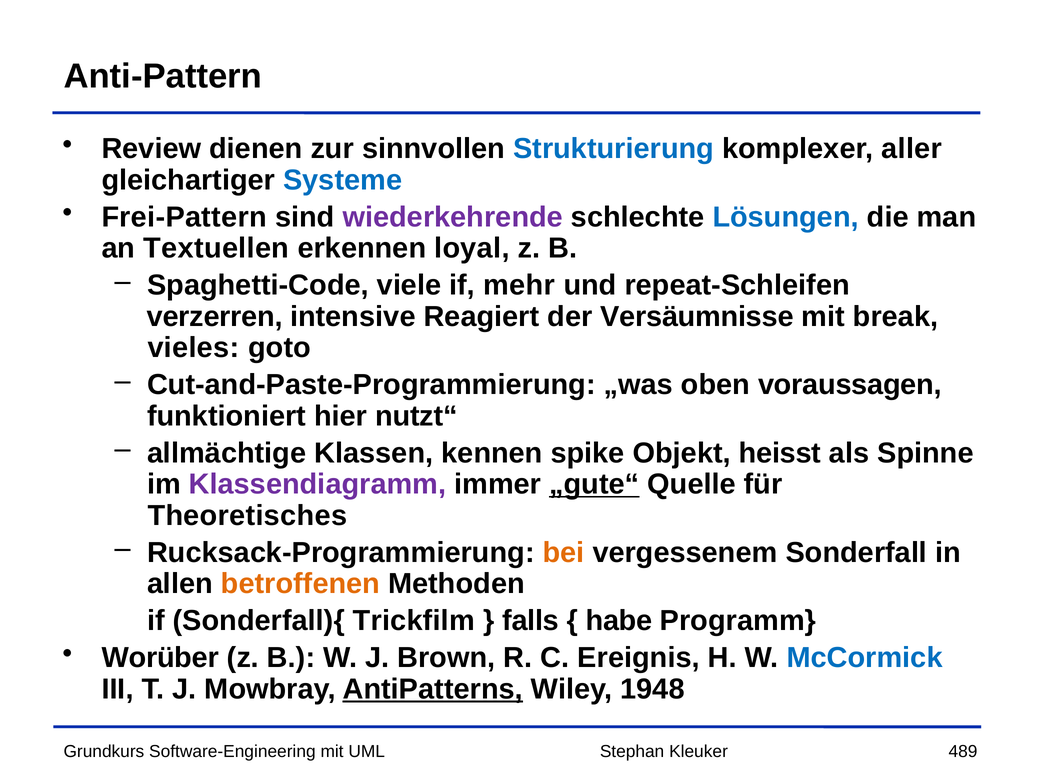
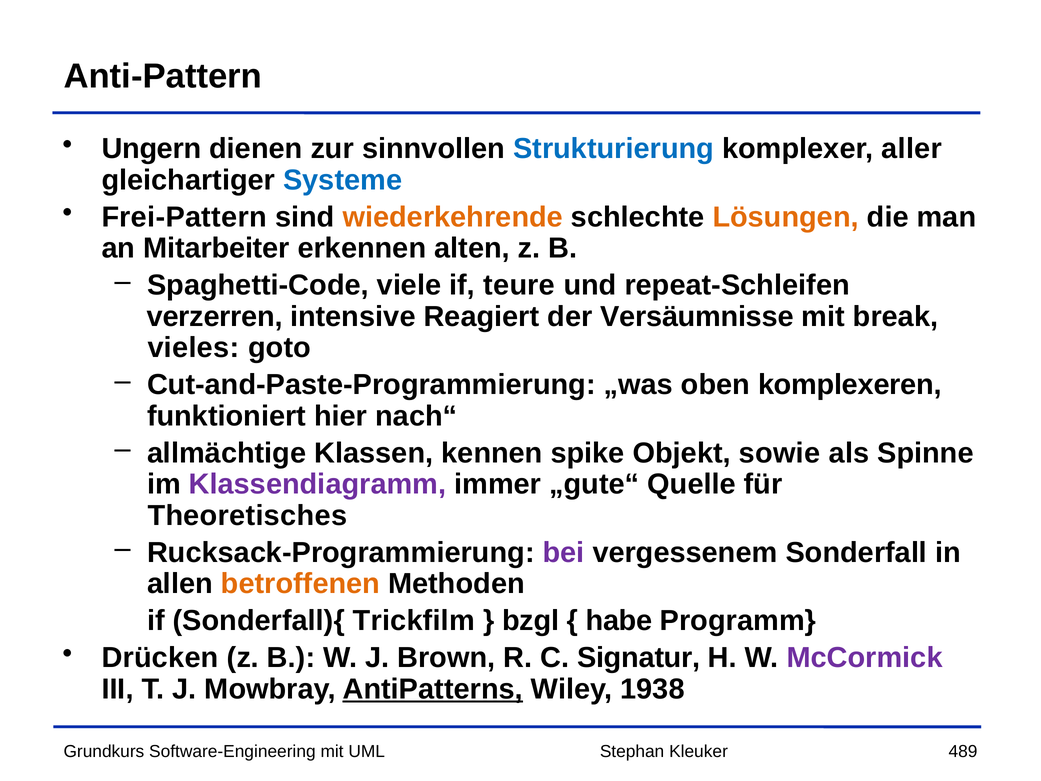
Review: Review -> Ungern (151, 149)
wiederkehrende colour: purple -> orange (453, 217)
Lösungen colour: blue -> orange (786, 217)
Textuellen: Textuellen -> Mitarbeiter (216, 248)
loyal: loyal -> alten (472, 248)
mehr: mehr -> teure (519, 285)
voraussagen: voraussagen -> komplexeren (850, 385)
nutzt“: nutzt“ -> nach“ (416, 416)
heisst: heisst -> sowie (780, 453)
„gute“ underline: present -> none (594, 484)
bei colour: orange -> purple (564, 552)
falls: falls -> bzgl (531, 621)
Worüber: Worüber -> Drücken (160, 658)
Ereignis: Ereignis -> Signatur (639, 658)
McCormick colour: blue -> purple (865, 658)
1948: 1948 -> 1938 (652, 689)
